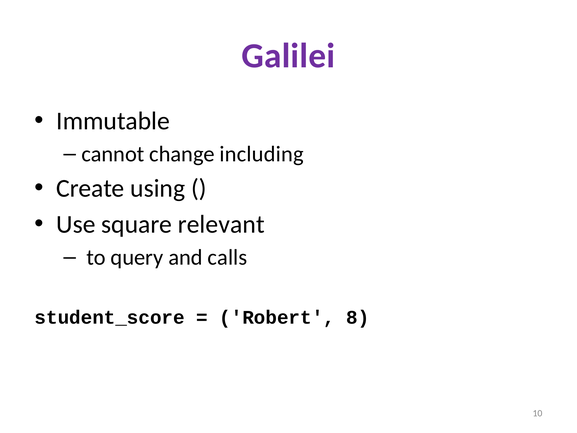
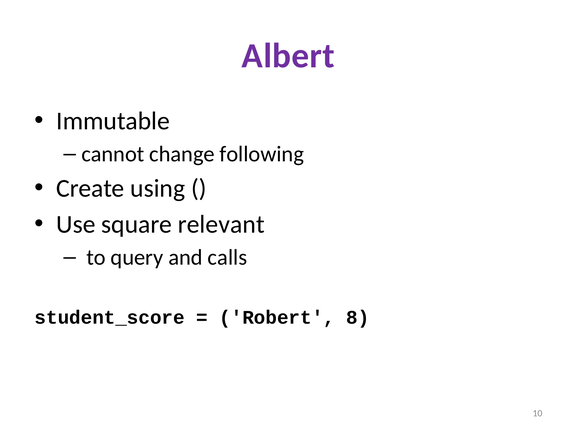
Galilei: Galilei -> Albert (288, 56)
including: including -> following (262, 154)
